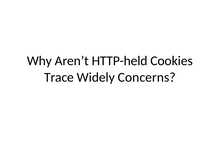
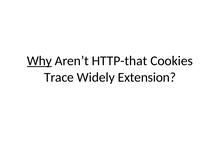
Why underline: none -> present (39, 61)
HTTP-held: HTTP-held -> HTTP-that (119, 61)
Concerns: Concerns -> Extension (147, 77)
